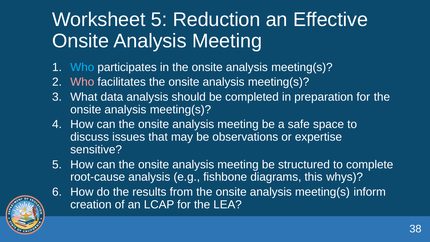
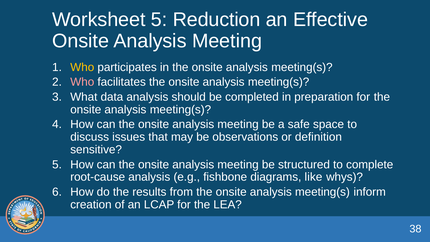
Who colour: light blue -> yellow (82, 67)
expertise: expertise -> definition (318, 137)
this: this -> like (313, 177)
